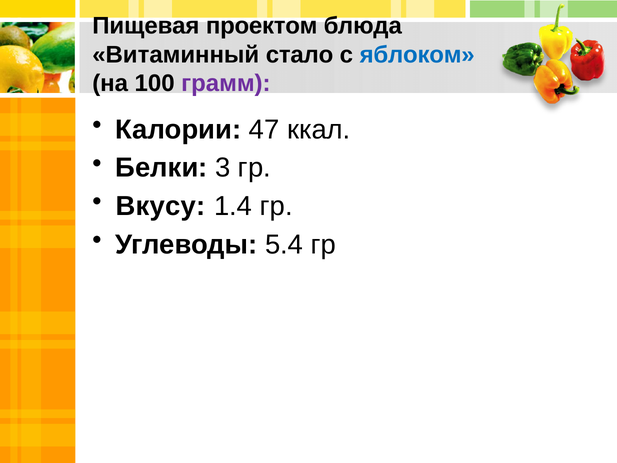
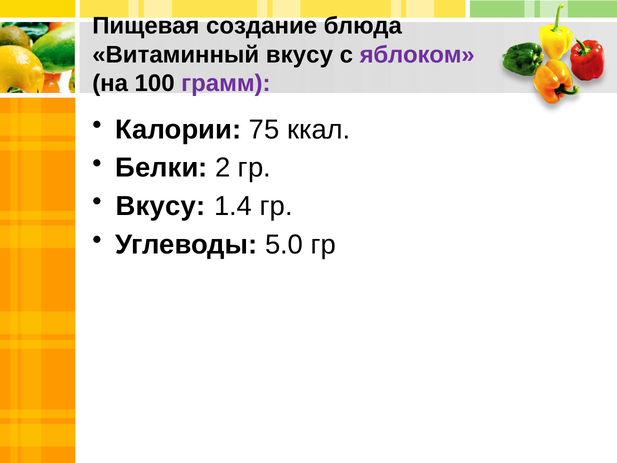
проектом: проектом -> создание (262, 26)
Витаминный стало: стало -> вкусу (299, 55)
яблоком colour: blue -> purple (417, 55)
47: 47 -> 75 (264, 129)
3: 3 -> 2 (223, 168)
5.4: 5.4 -> 5.0 (284, 245)
